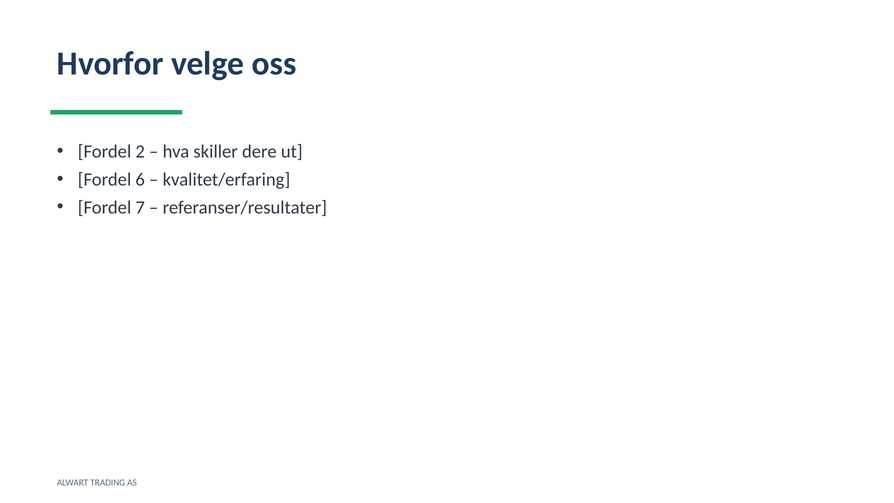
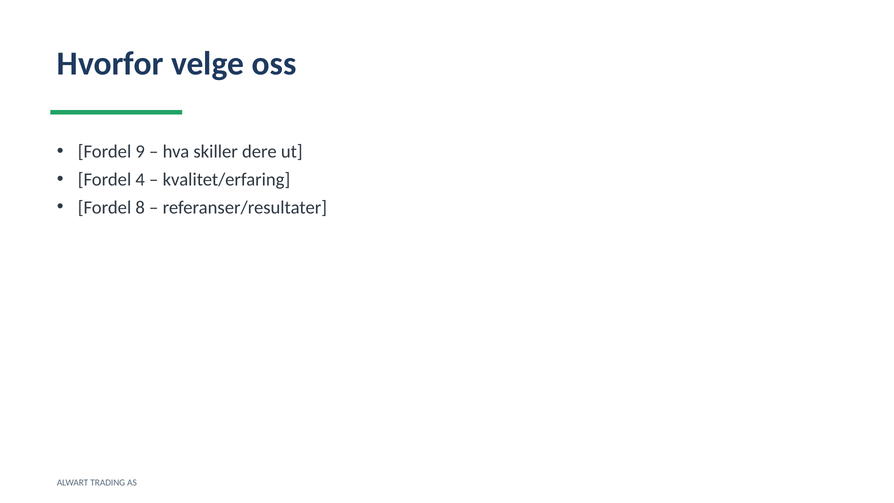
2: 2 -> 9 (140, 151)
6: 6 -> 4 (140, 179)
7: 7 -> 8 (140, 207)
